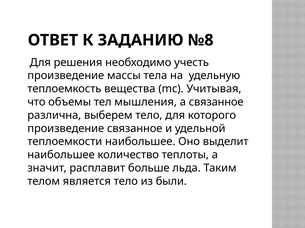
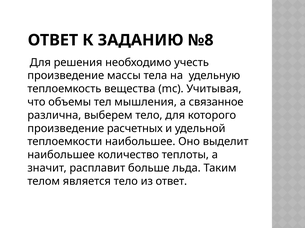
произведение связанное: связанное -> расчетных (135, 129)
из были: были -> ответ (171, 182)
